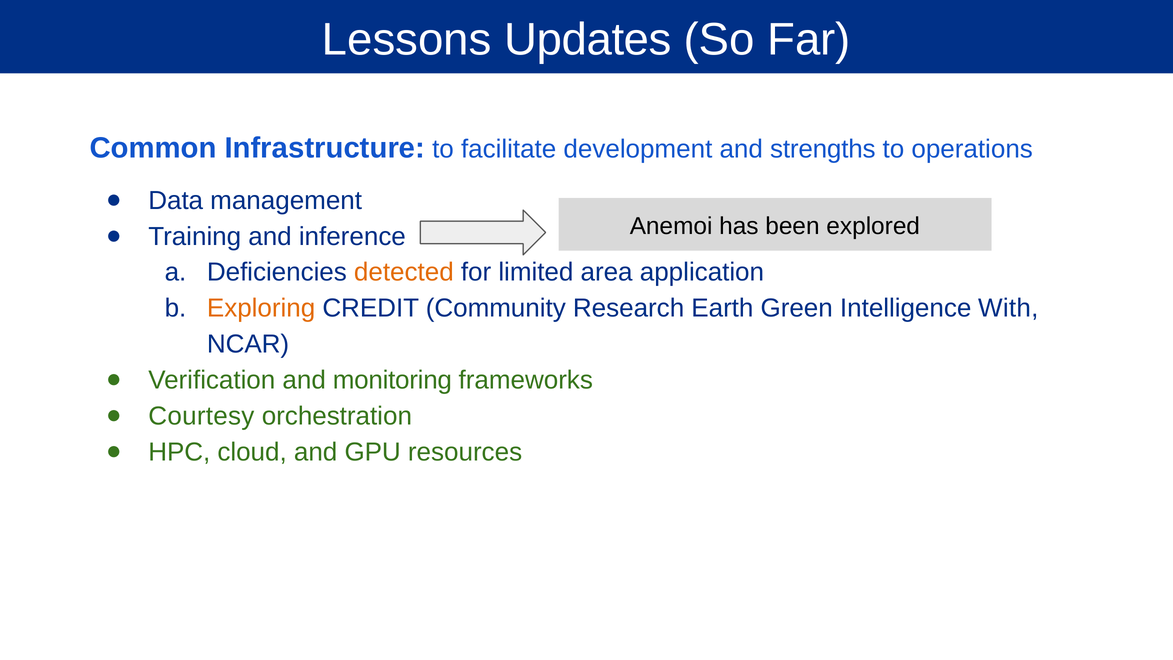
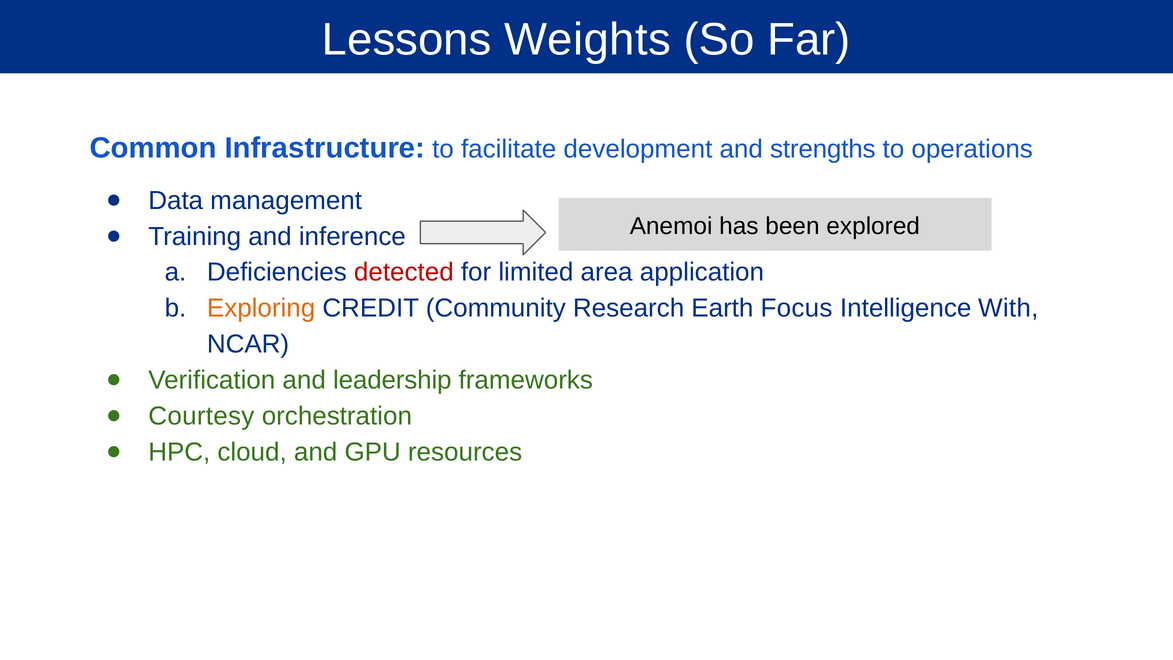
Updates: Updates -> Weights (587, 40)
detected colour: orange -> red (404, 272)
Green: Green -> Focus (797, 308)
monitoring: monitoring -> leadership (392, 380)
